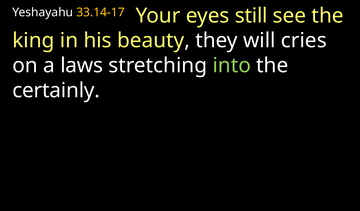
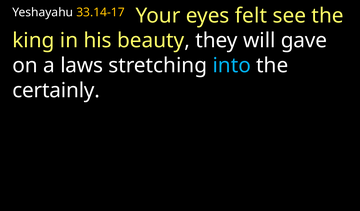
still: still -> felt (251, 16)
cries: cries -> gave (304, 41)
into colour: light green -> light blue (232, 66)
